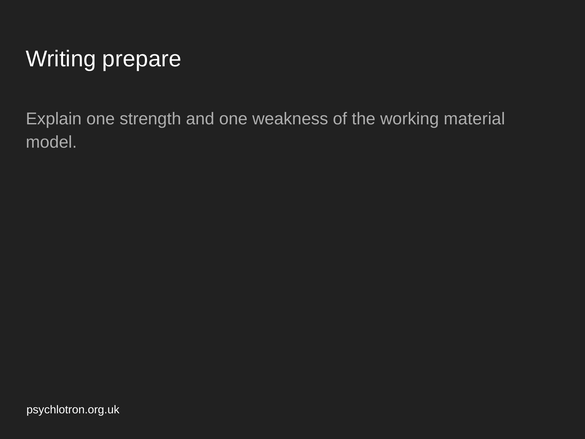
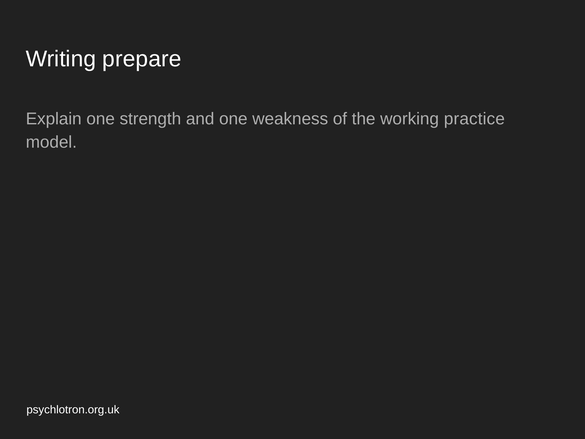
material: material -> practice (474, 119)
